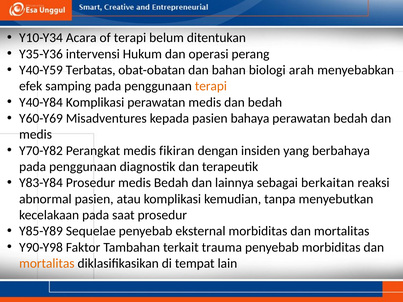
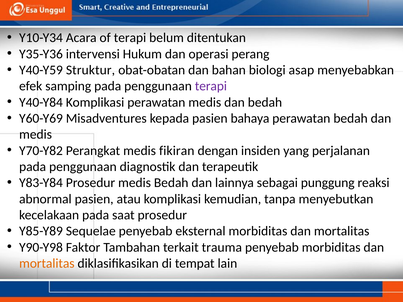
Terbatas: Terbatas -> Struktur (90, 70)
arah: arah -> asap (301, 70)
terapi colour: orange -> purple (211, 86)
berbahaya: berbahaya -> perjalanan (341, 151)
berkaitan: berkaitan -> punggung (328, 183)
